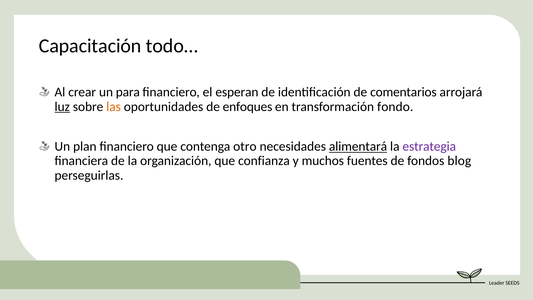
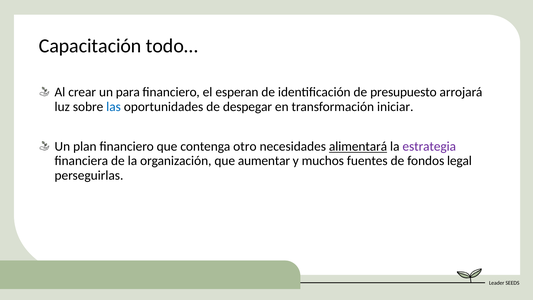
comentarios: comentarios -> presupuesto (403, 92)
luz underline: present -> none (62, 107)
las colour: orange -> blue (114, 107)
enfoques: enfoques -> despegar (247, 107)
fondo: fondo -> iniciar (395, 107)
confianza: confianza -> aumentar (264, 161)
blog: blog -> legal (459, 161)
